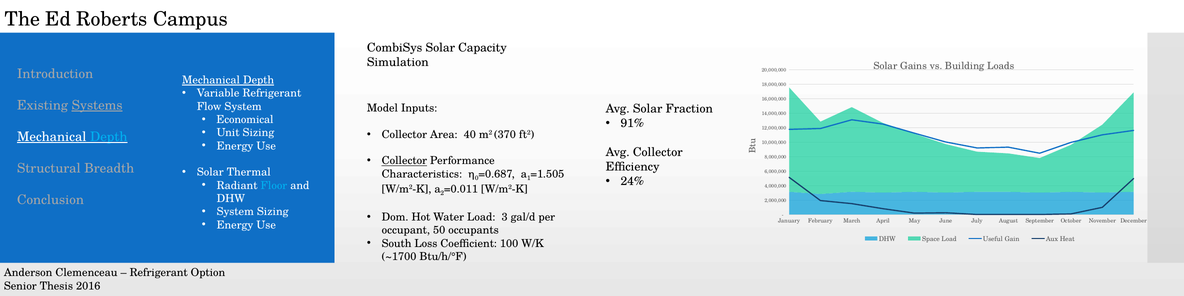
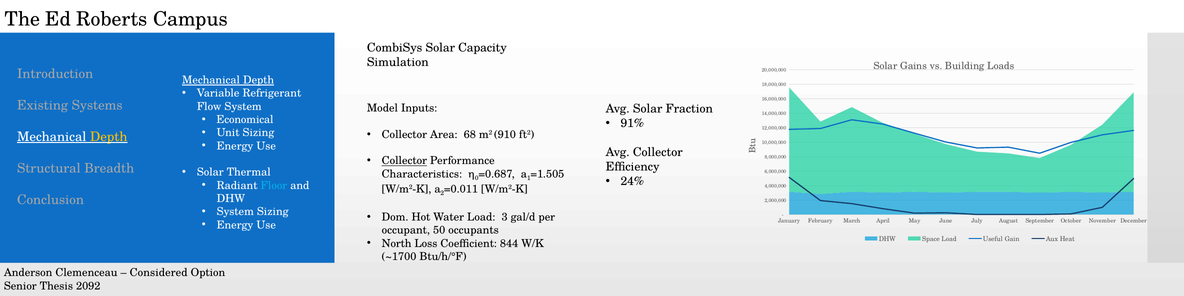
Systems underline: present -> none (97, 105)
40: 40 -> 68 (470, 135)
370: 370 -> 910 (505, 135)
Depth colour: light blue -> yellow (109, 137)
South: South -> North (397, 243)
100: 100 -> 844 (509, 243)
Refrigerant: Refrigerant -> Considered (159, 273)
2016: 2016 -> 2092 (88, 286)
